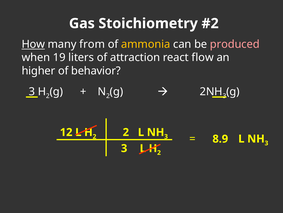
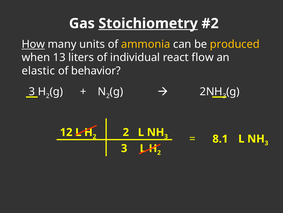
Stoichiometry underline: none -> present (148, 23)
from: from -> units (92, 44)
produced colour: pink -> yellow (235, 44)
19: 19 -> 13 (59, 57)
attraction: attraction -> individual (135, 57)
higher: higher -> elastic (38, 71)
8.9: 8.9 -> 8.1 (220, 138)
